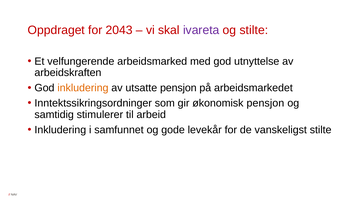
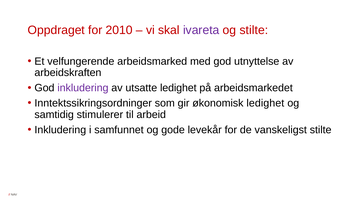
2043: 2043 -> 2010 (119, 30)
inkludering colour: orange -> purple (83, 88)
utsatte pensjon: pensjon -> ledighet (178, 88)
økonomisk pensjon: pensjon -> ledighet (265, 103)
